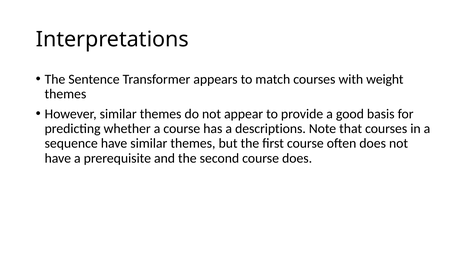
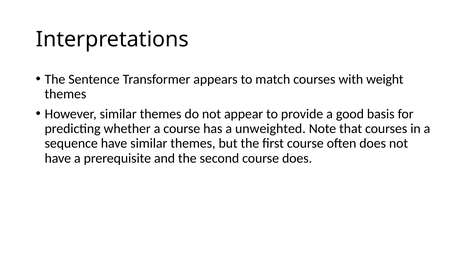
descriptions: descriptions -> unweighted (270, 129)
